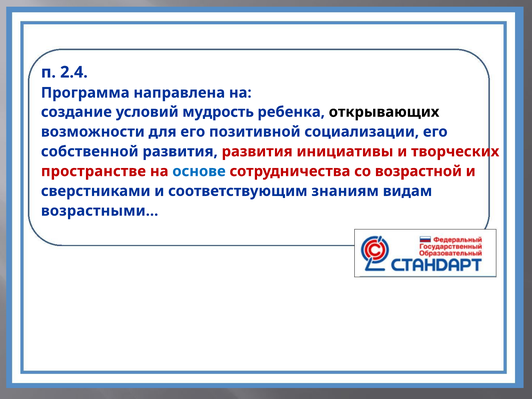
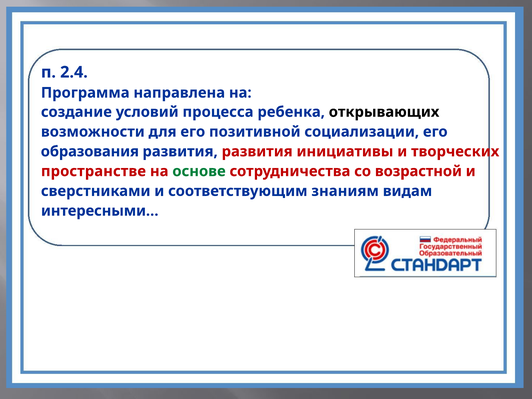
мудрость: мудрость -> процесса (218, 112)
собственной: собственной -> образования (90, 151)
основе colour: blue -> green (199, 171)
возрастными…: возрастными… -> интересными… (100, 211)
